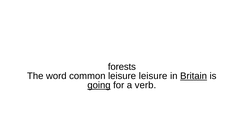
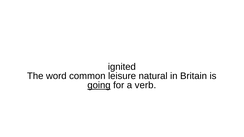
forests: forests -> ignited (122, 67)
leisure leisure: leisure -> natural (153, 76)
Britain underline: present -> none (194, 76)
